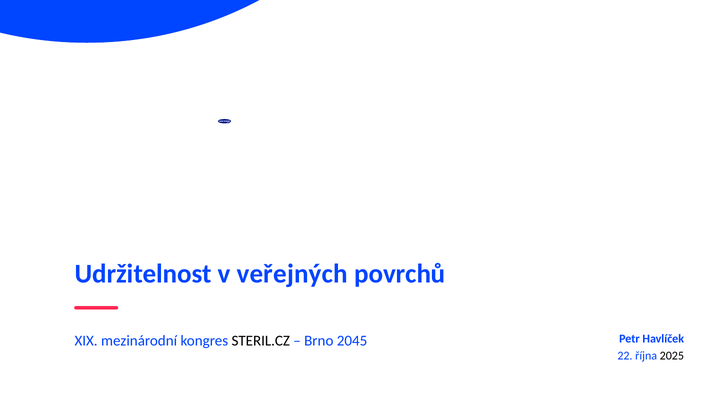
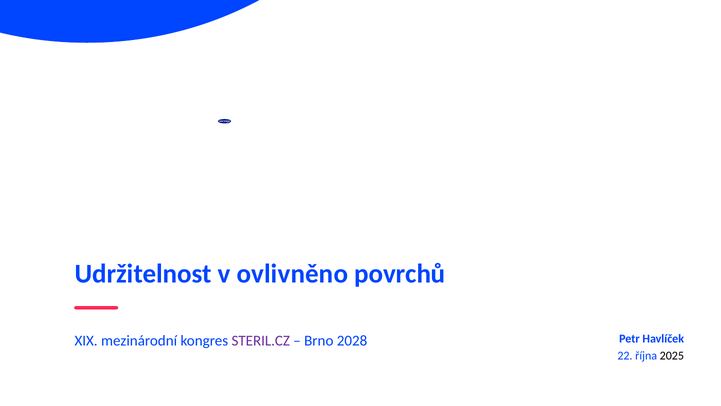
veřejných: veřejných -> ovlivněno (292, 273)
STERIL.CZ colour: black -> purple (261, 340)
2045: 2045 -> 2028 (352, 340)
